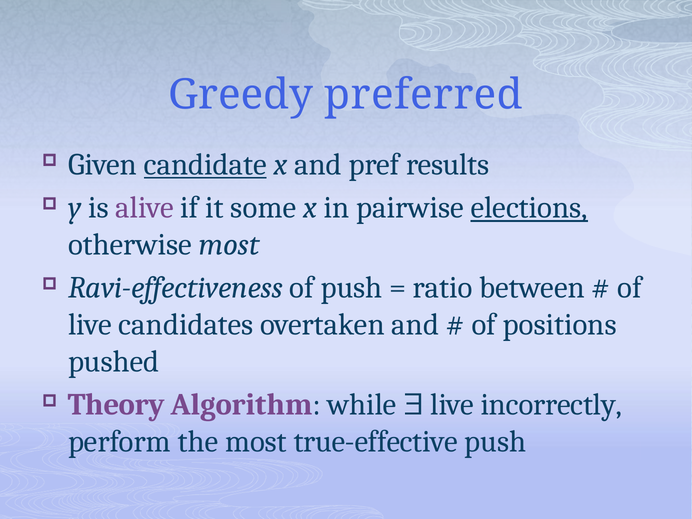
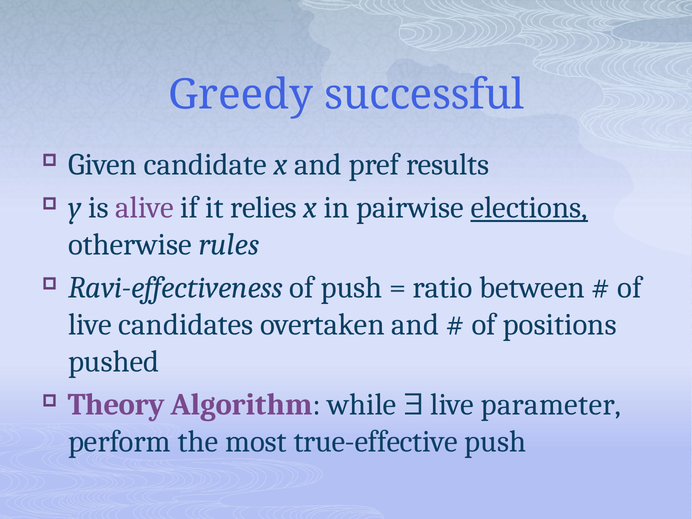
preferred: preferred -> successful (424, 95)
candidate underline: present -> none (205, 165)
some: some -> relies (264, 208)
otherwise most: most -> rules (229, 245)
incorrectly: incorrectly -> parameter (551, 405)
